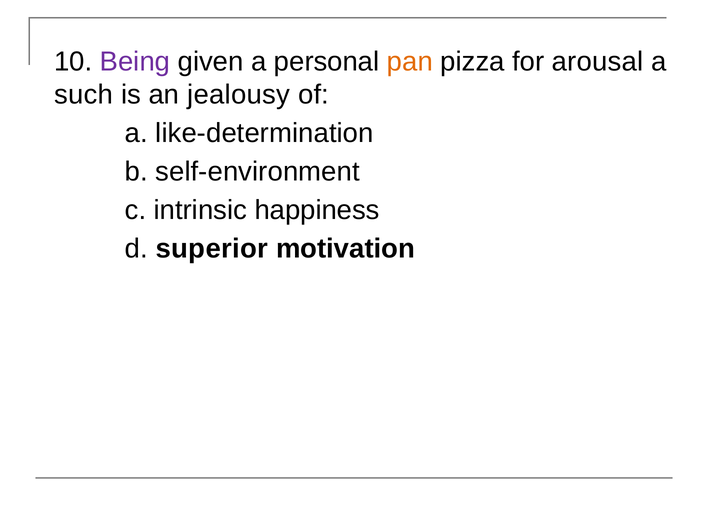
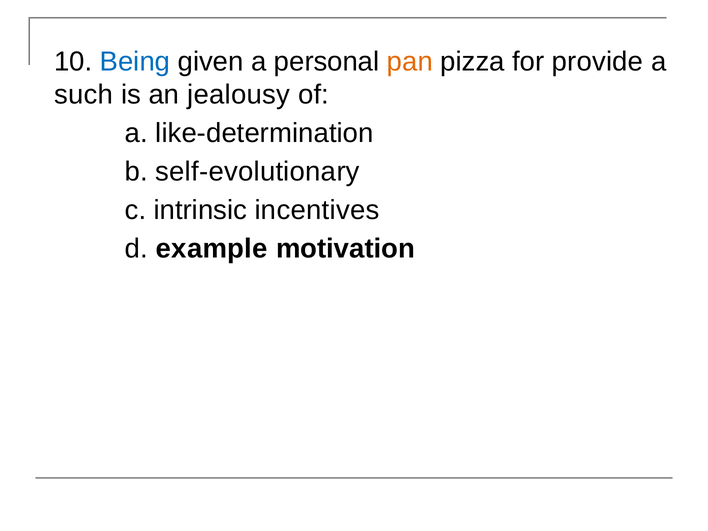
Being colour: purple -> blue (135, 61)
arousal: arousal -> provide (598, 61)
self-environment: self-environment -> self-evolutionary (258, 171)
happiness: happiness -> incentives (317, 210)
superior: superior -> example (212, 248)
